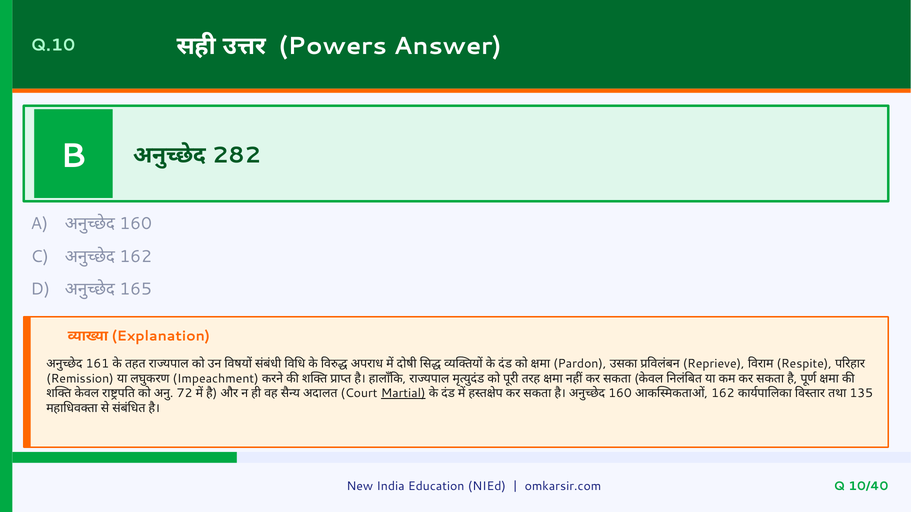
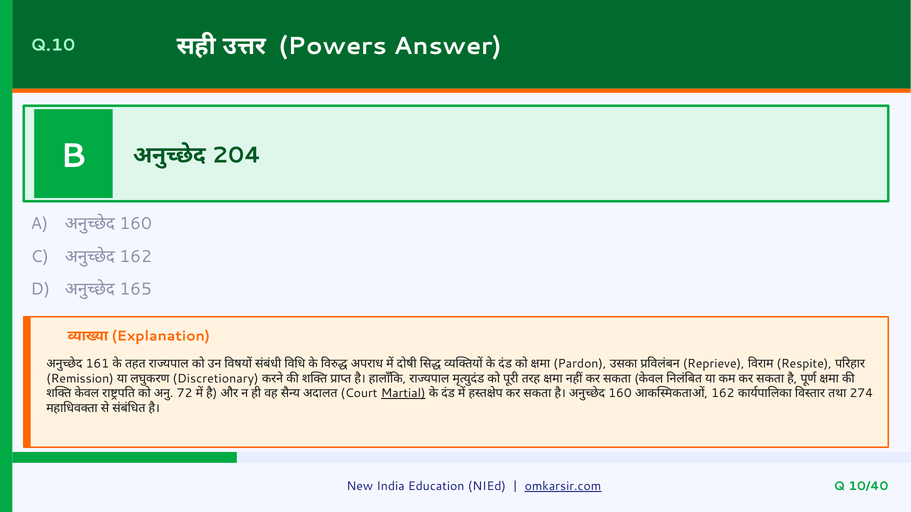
282: 282 -> 204 (237, 155)
Impeachment: Impeachment -> Discretionary (216, 379)
135: 135 -> 274 (861, 394)
omkarsir.com underline: none -> present (563, 487)
